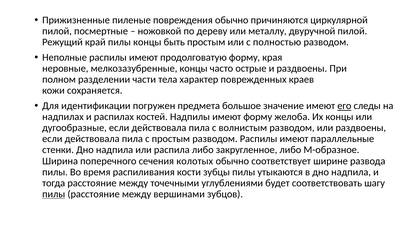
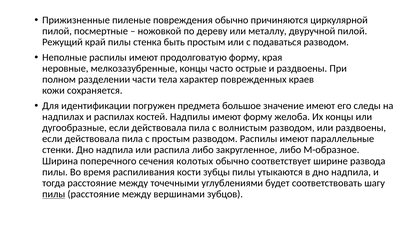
пилы концы: концы -> стенка (147, 42)
полностью: полностью -> подаваться (277, 42)
его underline: present -> none (344, 106)
